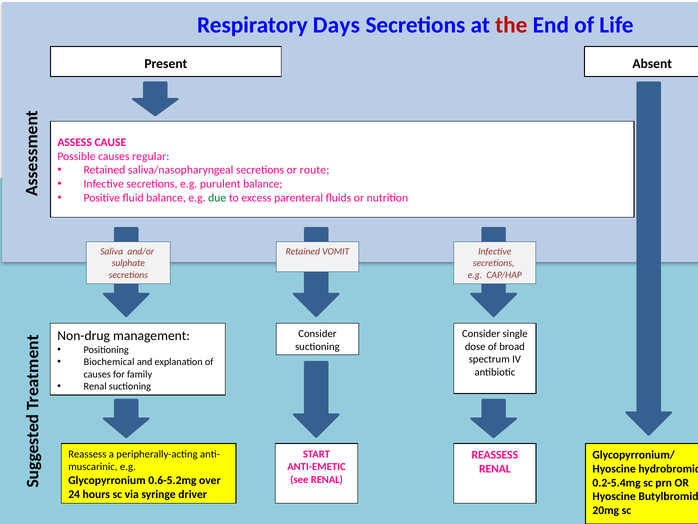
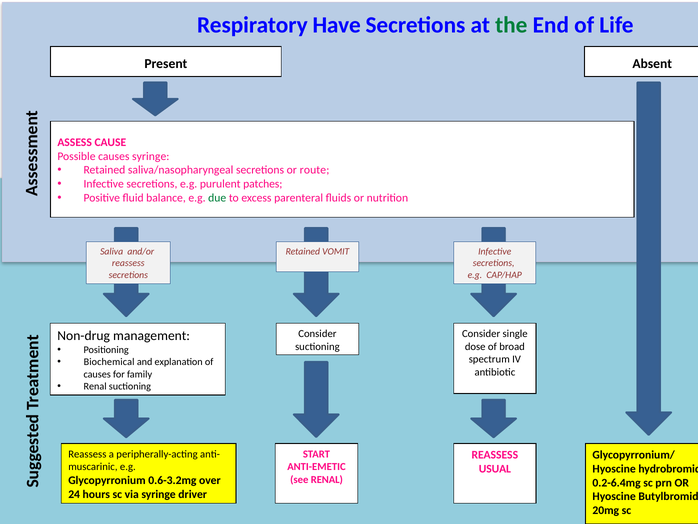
Days: Days -> Have (337, 25)
the colour: red -> green (511, 25)
causes regular: regular -> syringe (151, 156)
purulent balance: balance -> patches (263, 184)
sulphate: sulphate -> reassess (128, 263)
RENAL: RENAL -> USUAL (495, 468)
0.6-5.2mg: 0.6-5.2mg -> 0.6-3.2mg (172, 480)
0.2-5.4mg: 0.2-5.4mg -> 0.2-6.4mg (617, 482)
